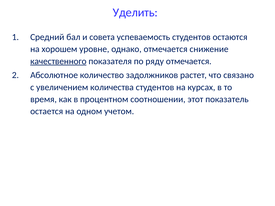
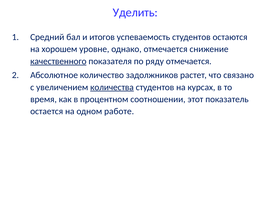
совета: совета -> итогов (102, 37)
количества underline: none -> present (112, 87)
учетом: учетом -> работе (119, 112)
